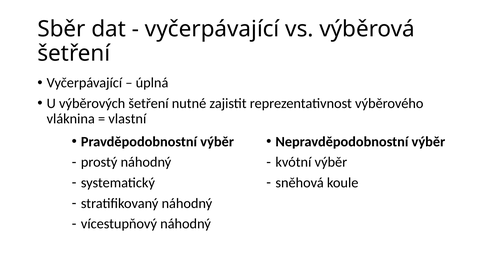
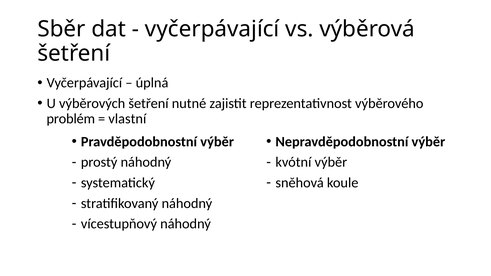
vláknina: vláknina -> problém (71, 119)
